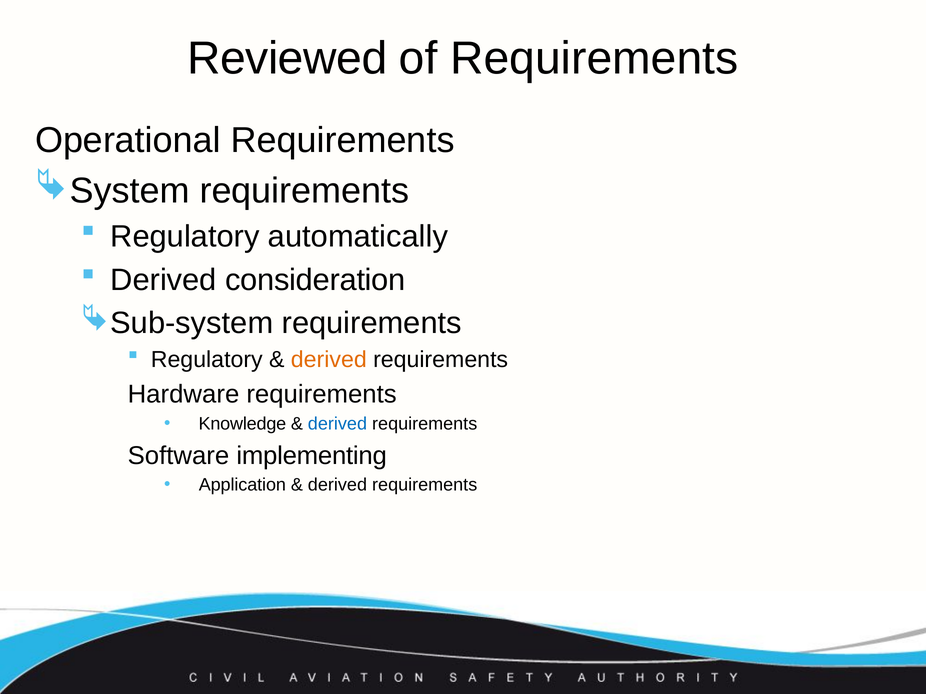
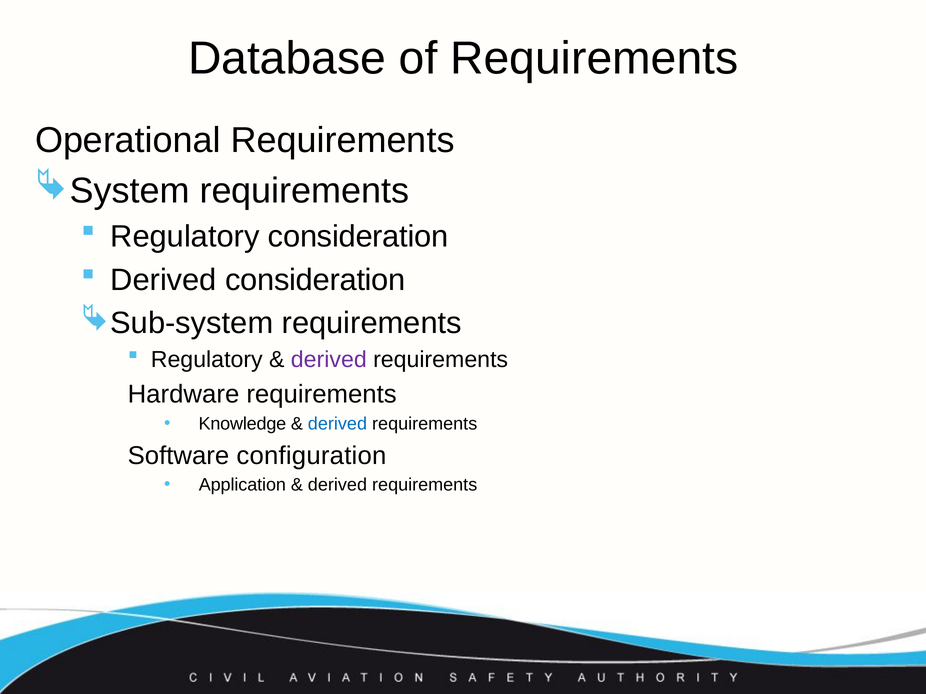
Reviewed: Reviewed -> Database (287, 59)
Regulatory automatically: automatically -> consideration (358, 237)
derived colour: orange -> purple (329, 360)
implementing: implementing -> configuration (311, 456)
